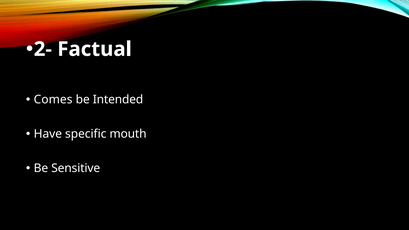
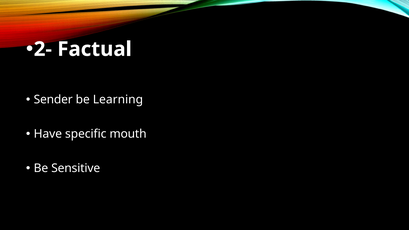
Comes: Comes -> Sender (53, 100)
Intended: Intended -> Learning (118, 100)
